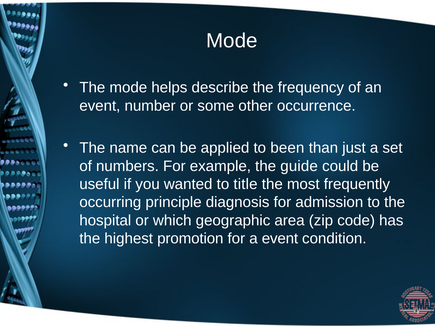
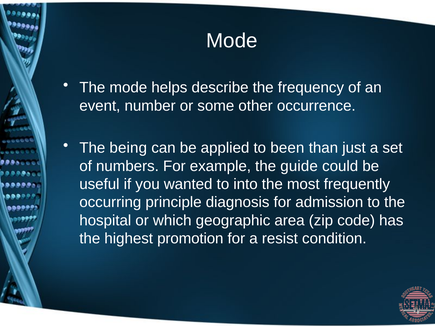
name: name -> being (128, 148)
title: title -> into (246, 184)
a event: event -> resist (280, 239)
